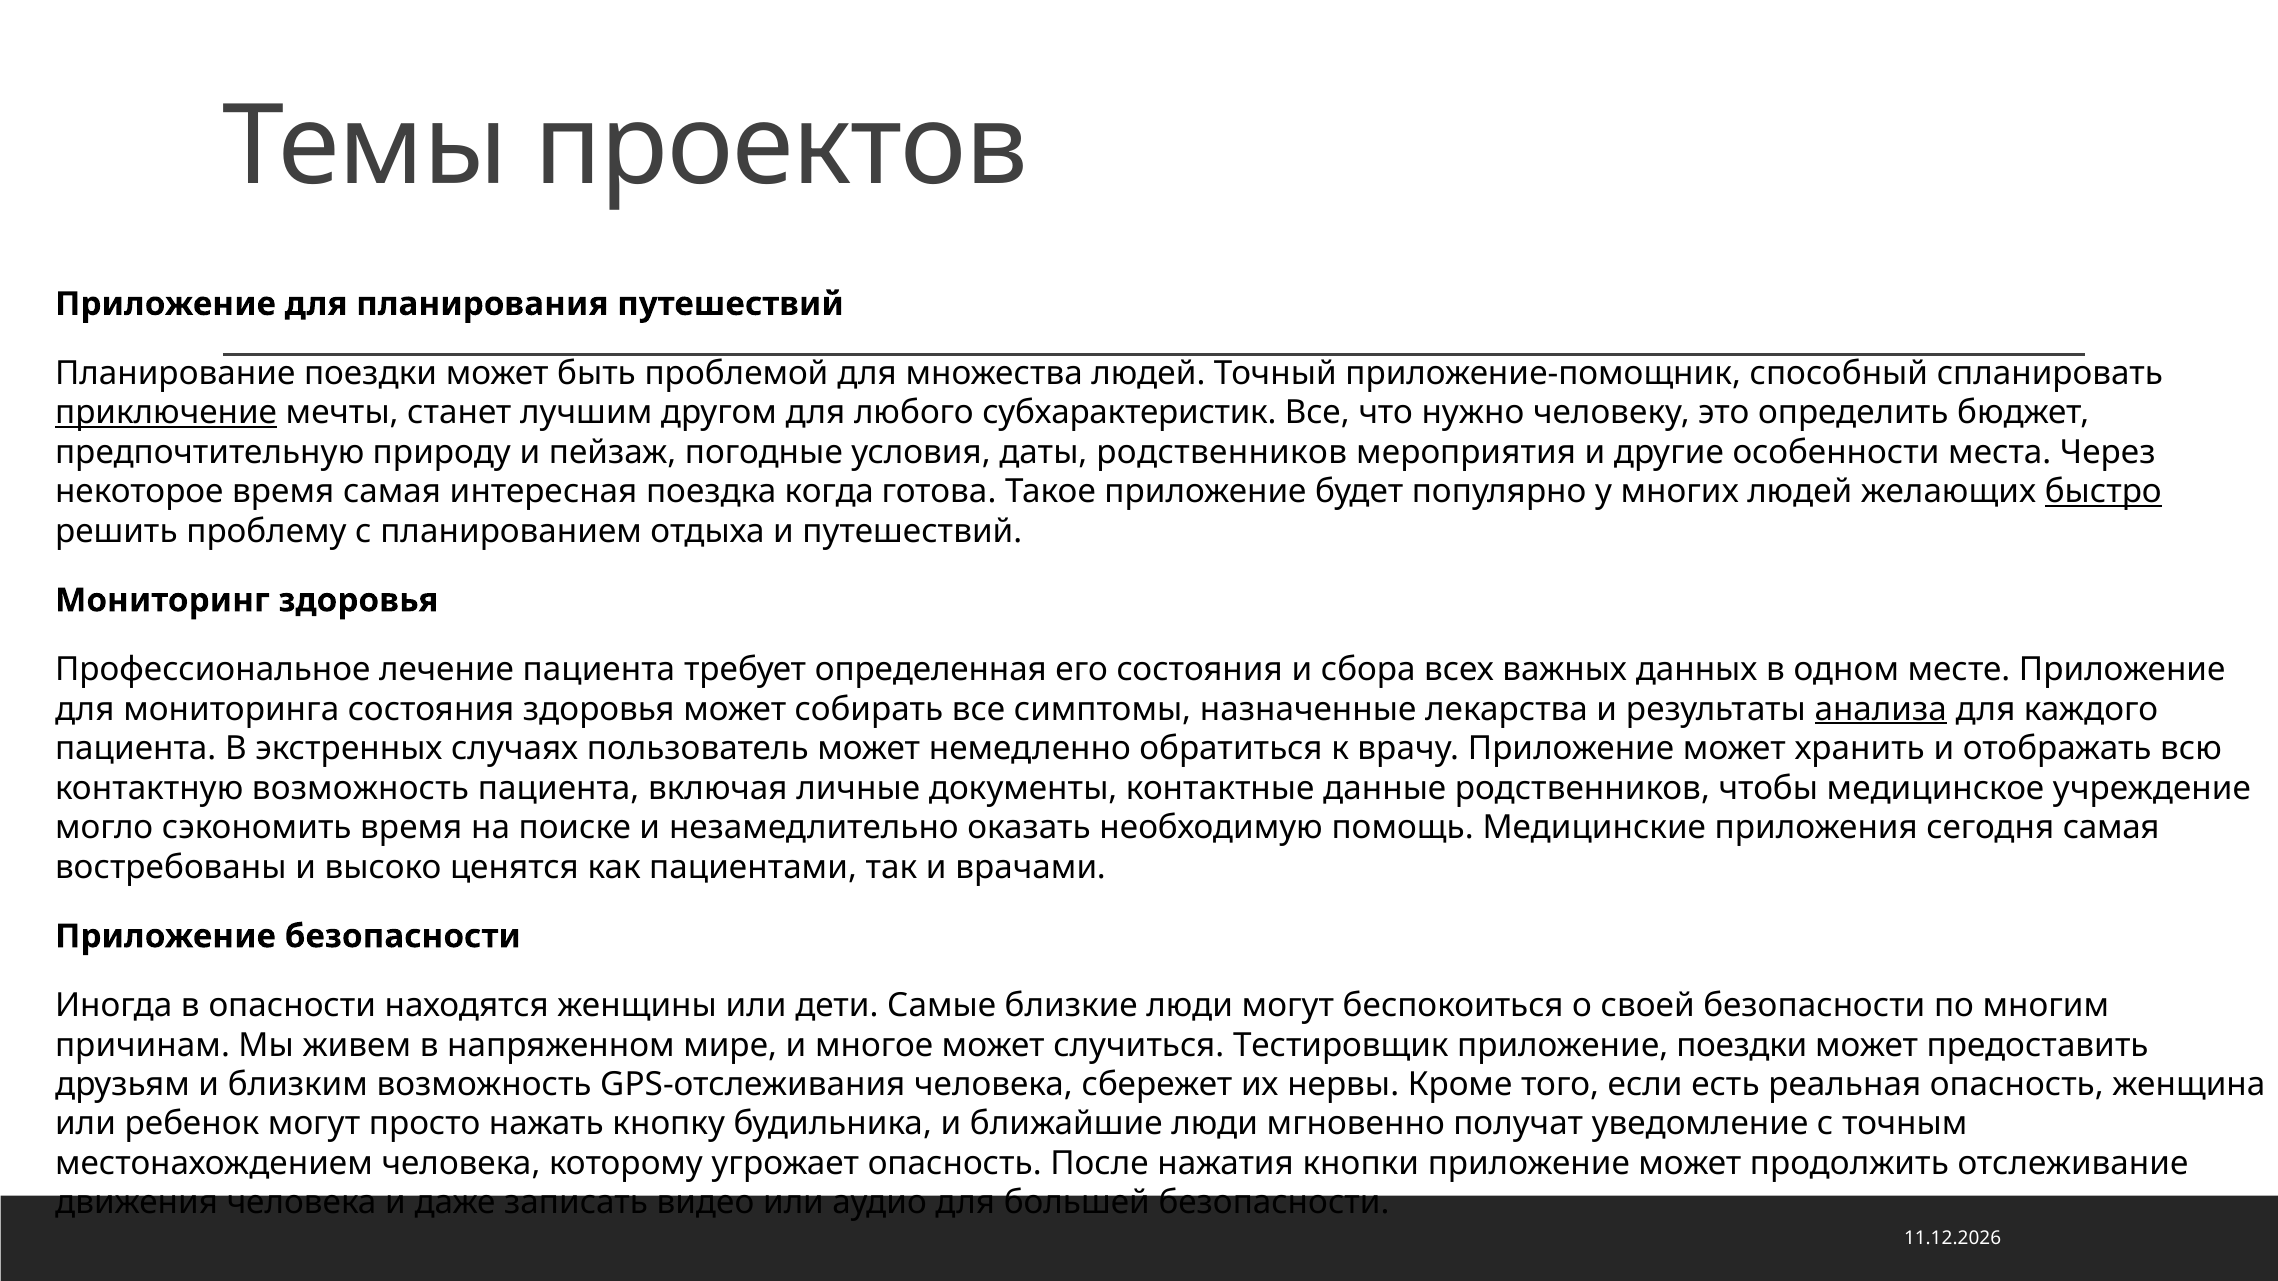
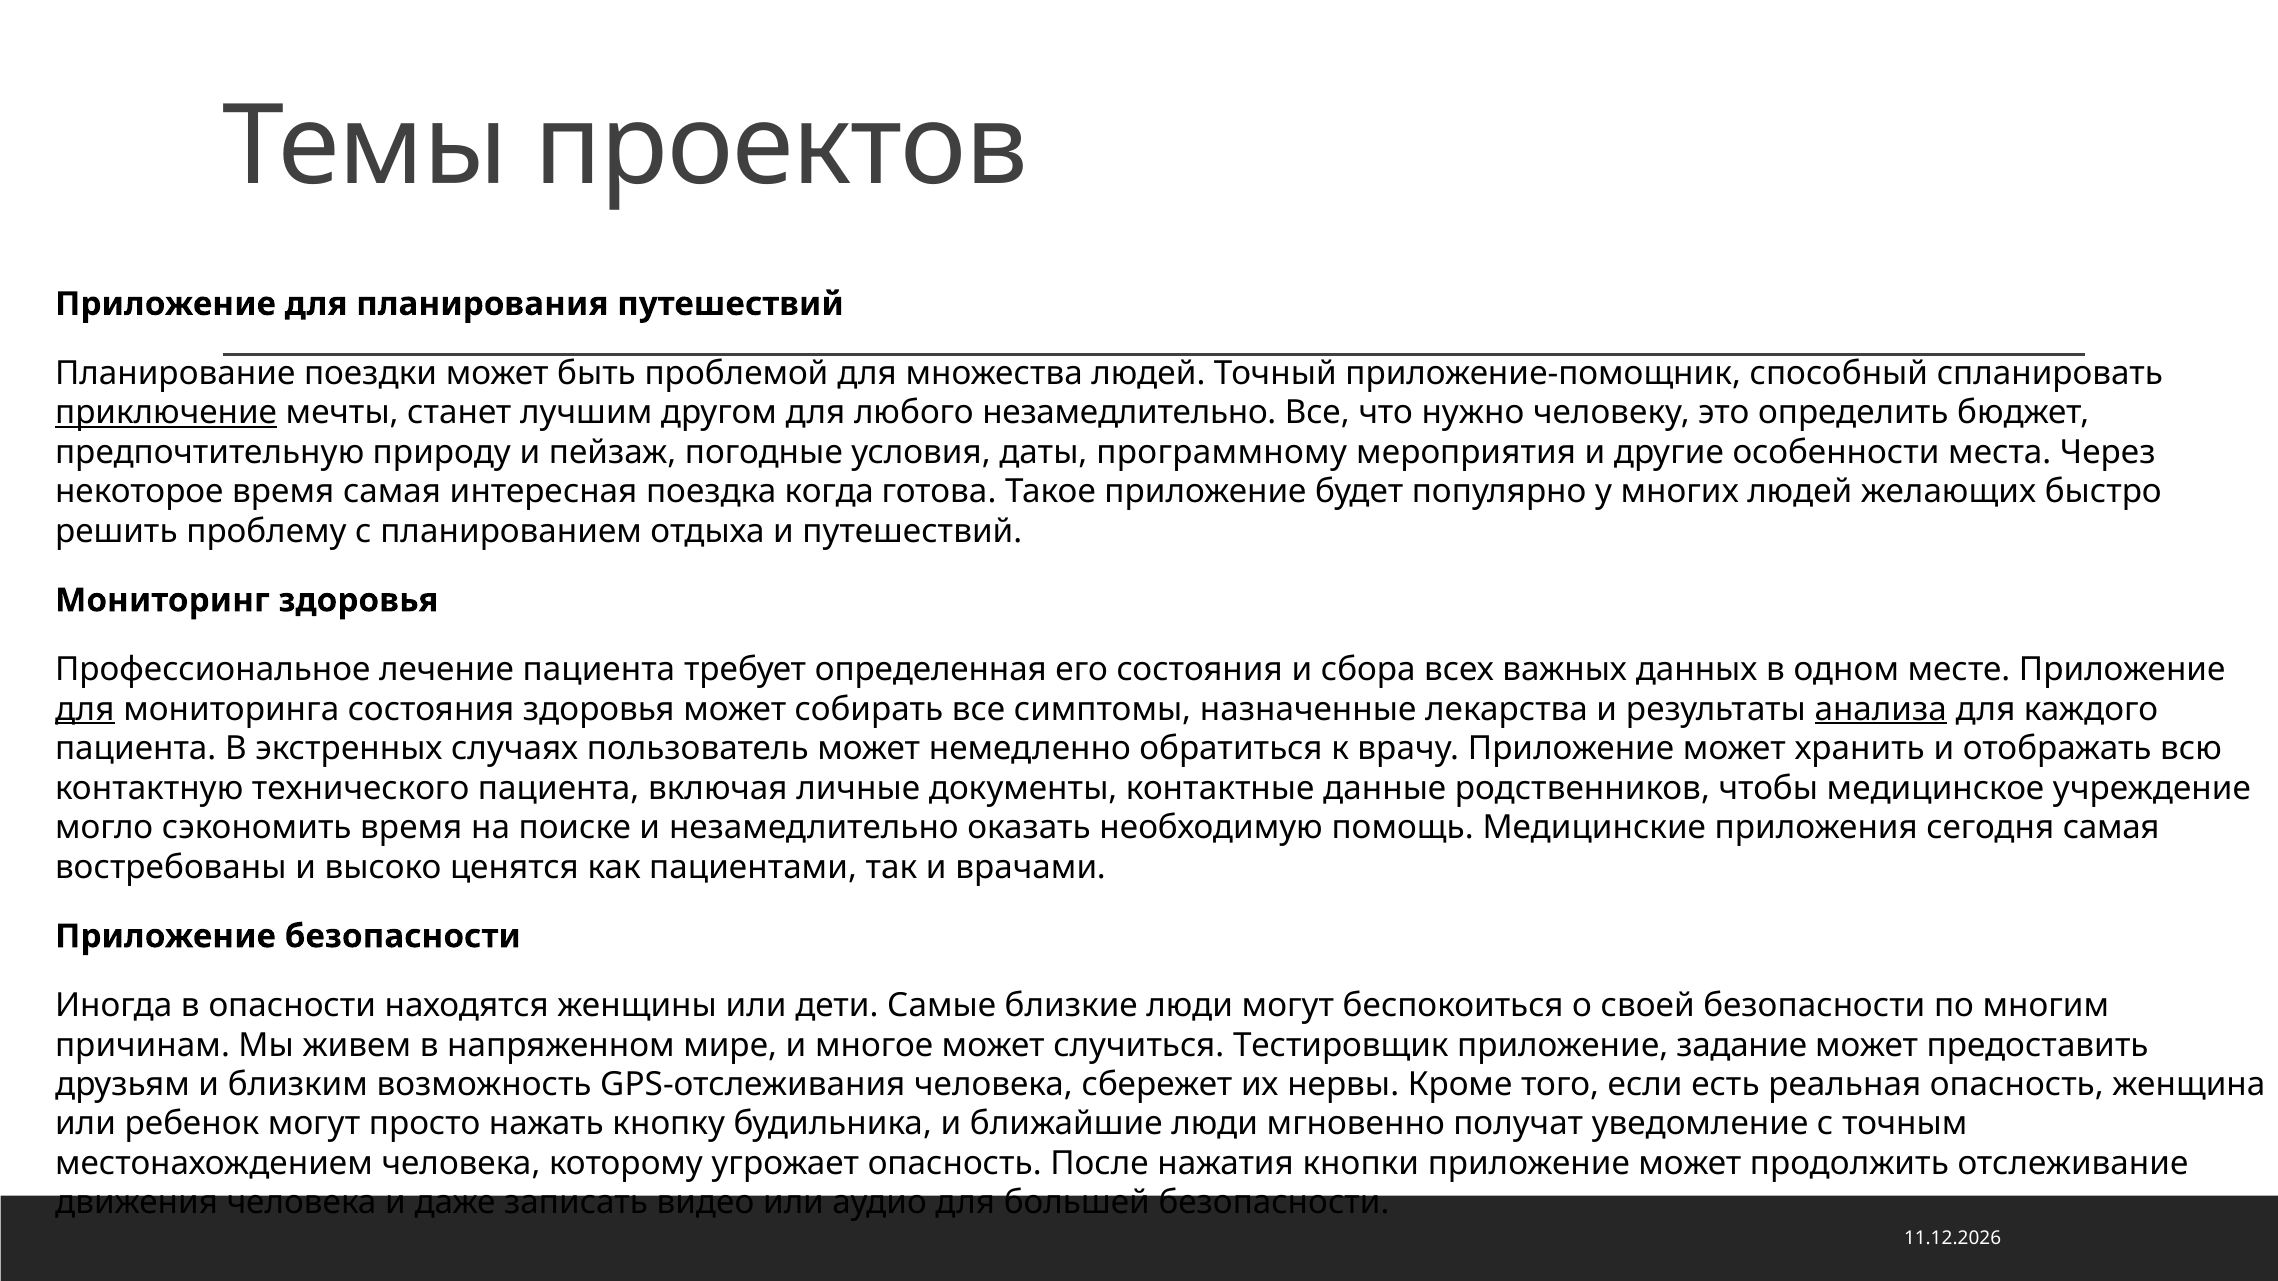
любого субхарактеристик: субхарактеристик -> незамедлительно (1129, 413)
даты родственников: родственников -> программному (1222, 452)
быстро underline: present -> none (2103, 492)
для underline: none -> present (85, 709)
контактную возможность: возможность -> технического (361, 788)
приложение поездки: поездки -> задание (1742, 1045)
